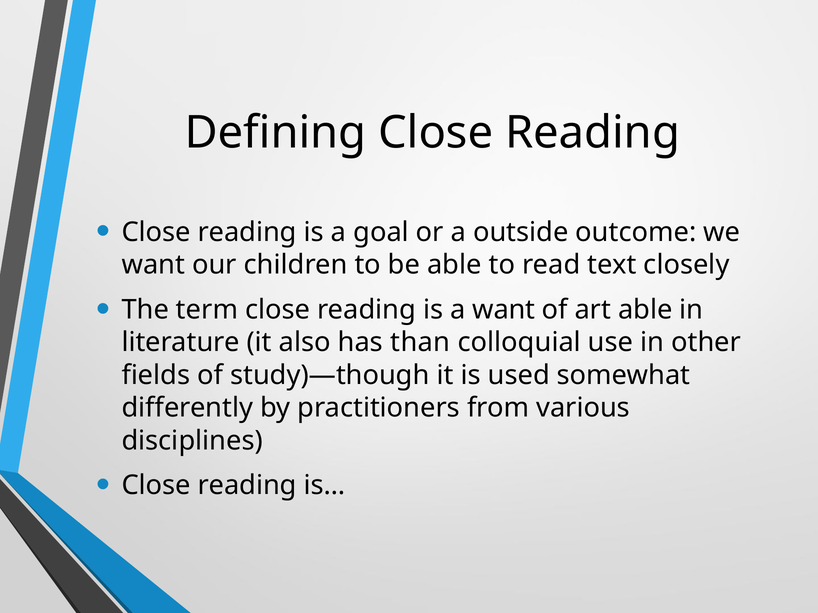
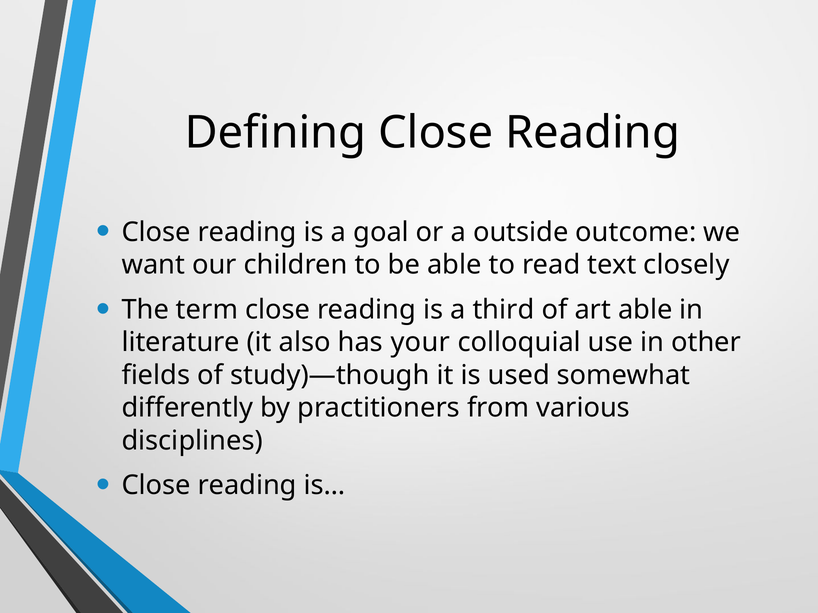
a want: want -> third (504, 310)
than: than -> your (420, 343)
